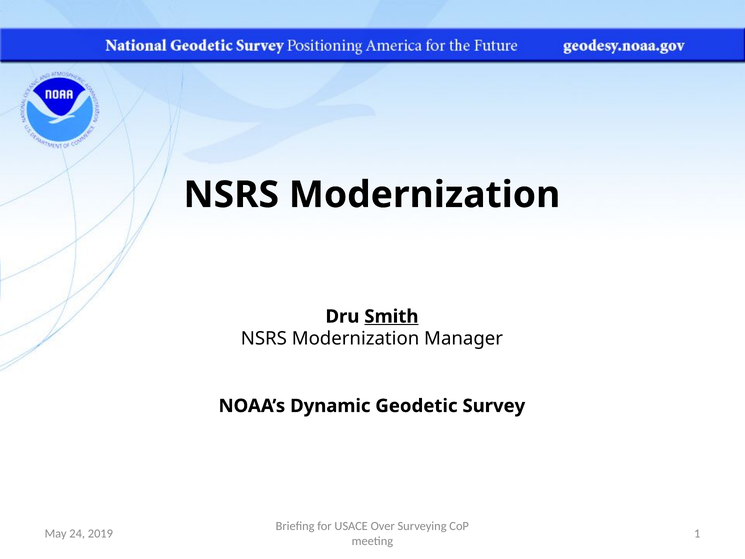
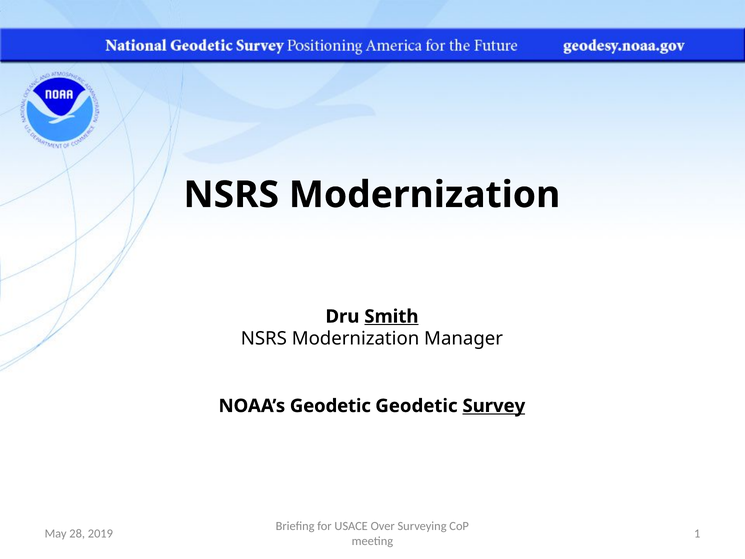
NOAA’s Dynamic: Dynamic -> Geodetic (330, 406)
Survey underline: none -> present (494, 406)
24: 24 -> 28 (77, 534)
